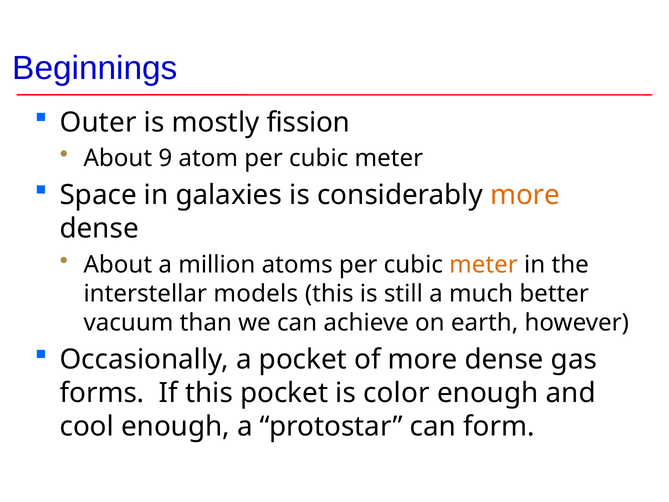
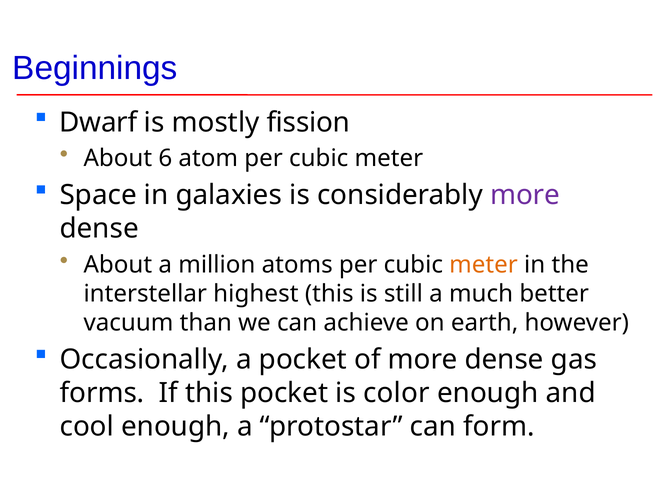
Outer: Outer -> Dwarf (98, 122)
9: 9 -> 6 (165, 158)
more colour: orange -> purple (525, 195)
models: models -> highest (256, 293)
